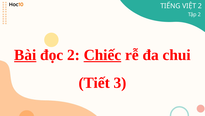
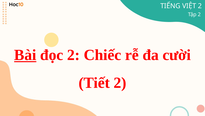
Chiếc underline: present -> none (102, 55)
chui: chui -> cười (177, 55)
Tiết 3: 3 -> 2 (120, 82)
